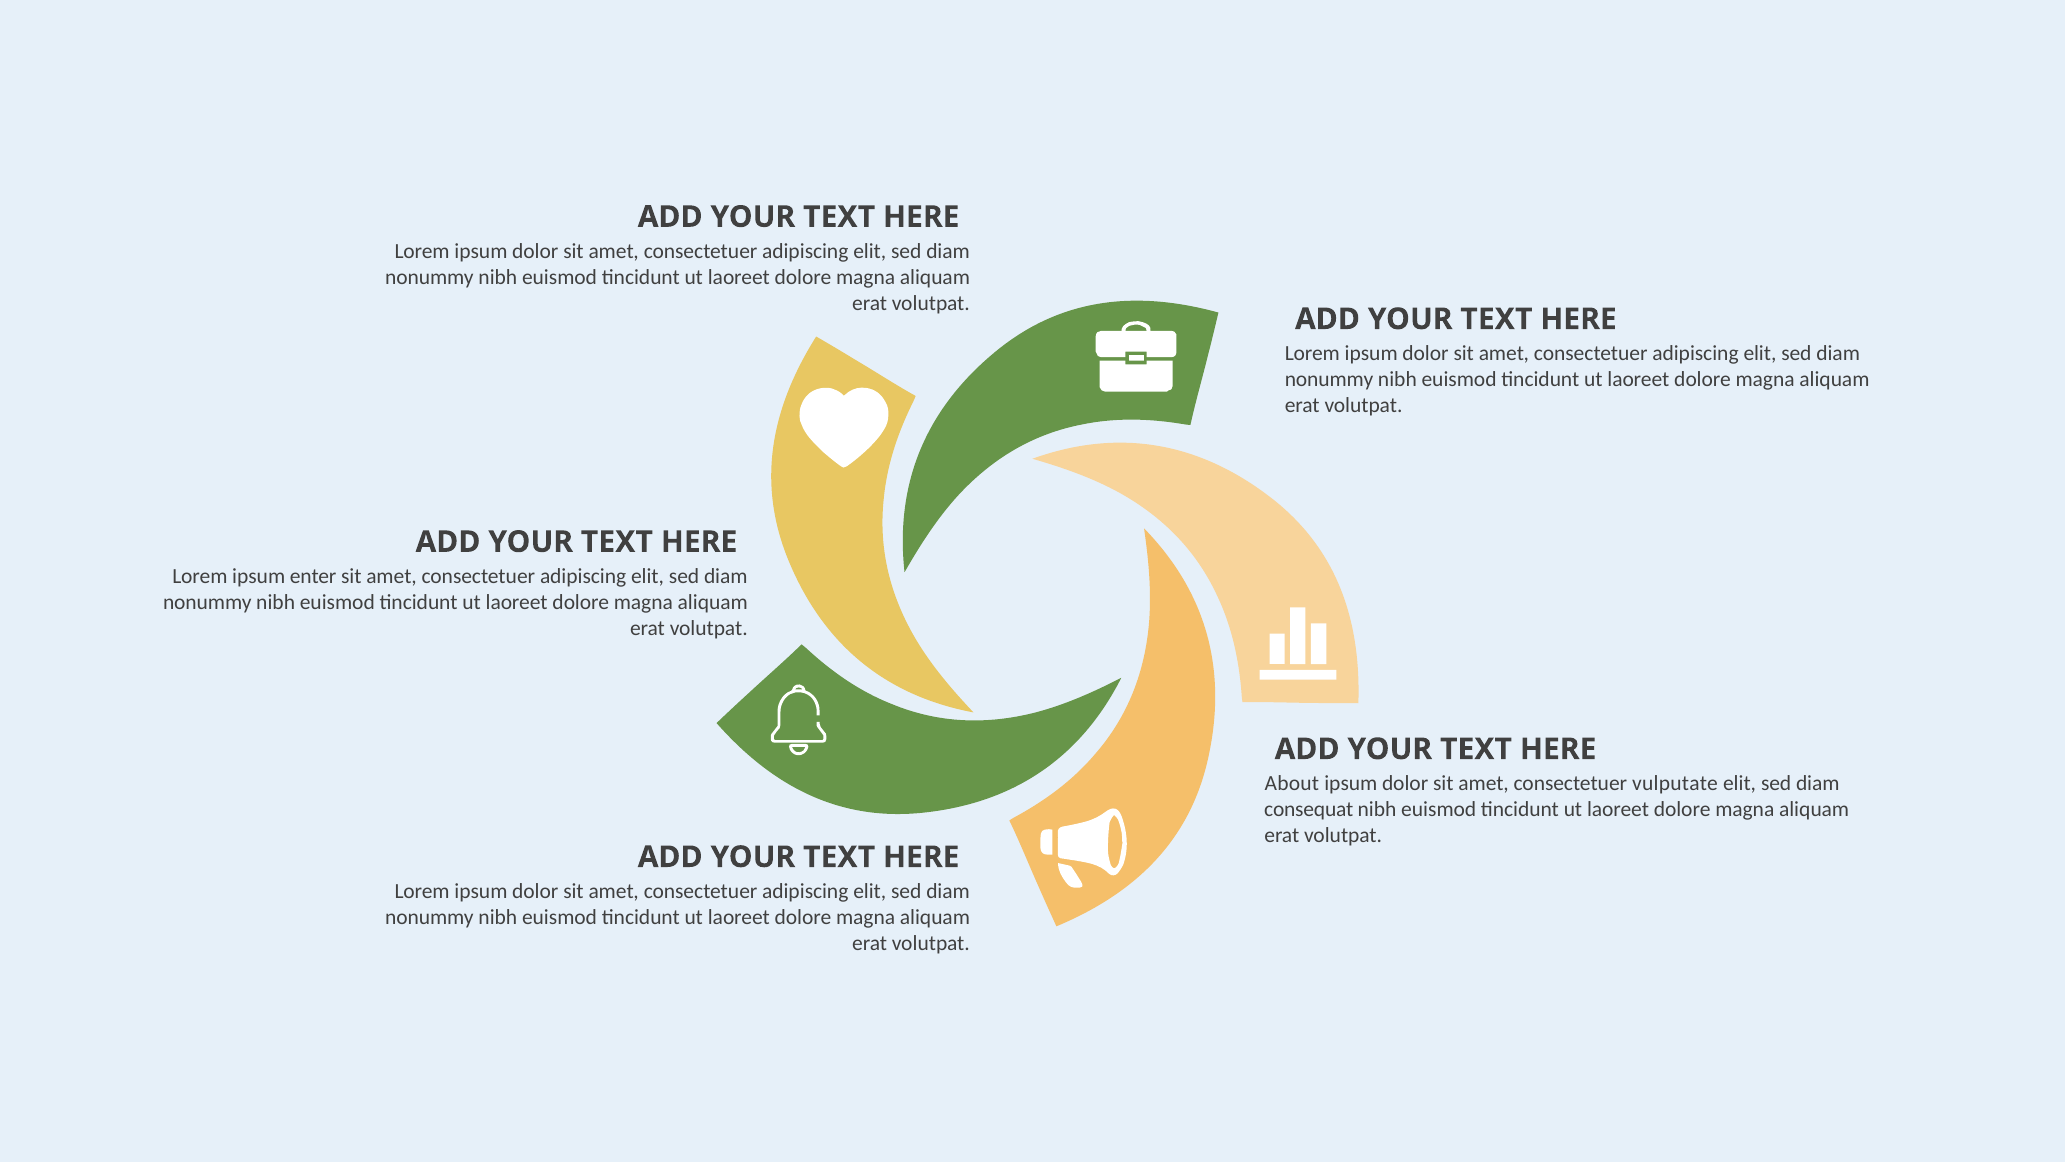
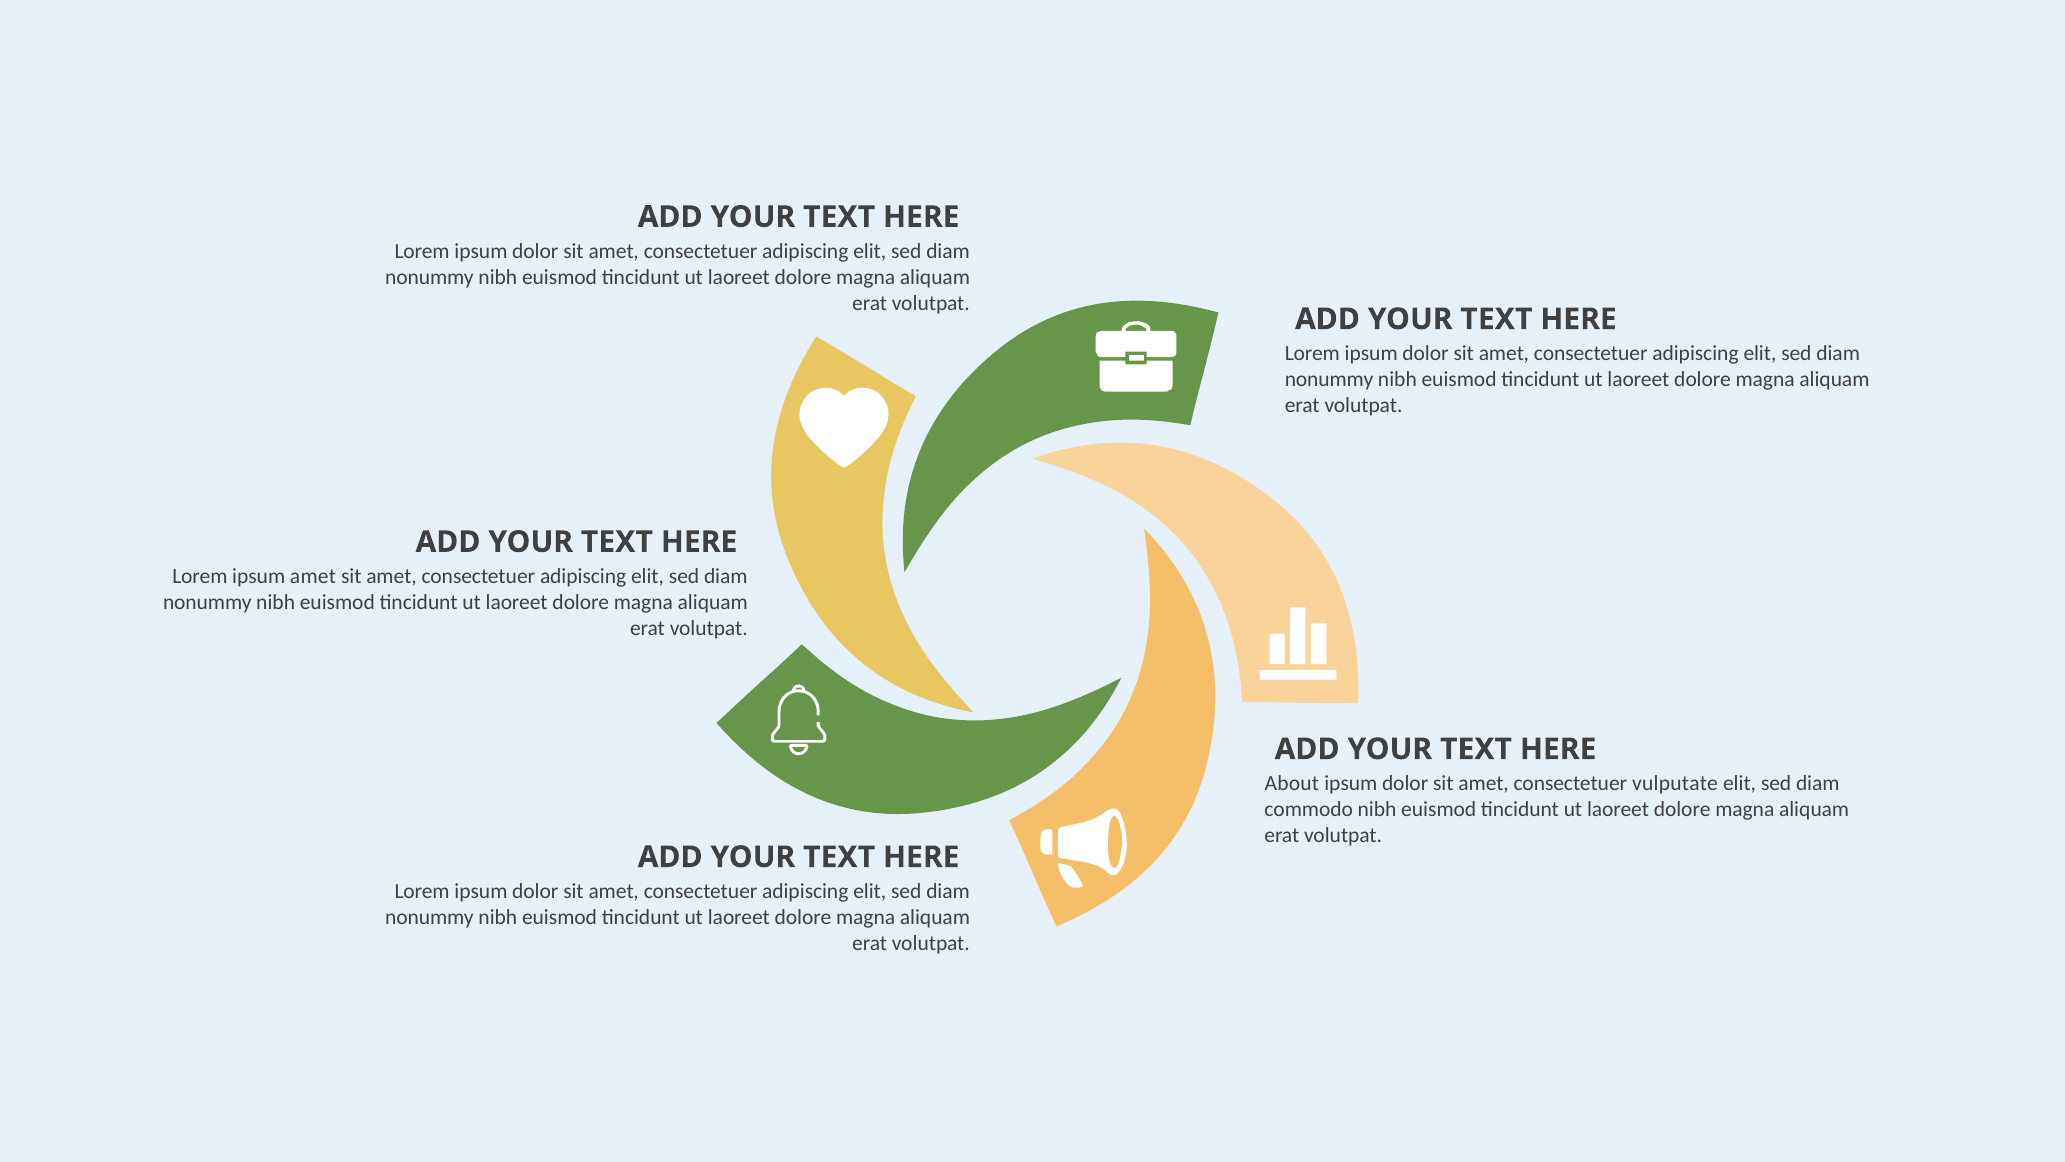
ipsum enter: enter -> amet (313, 576)
consequat: consequat -> commodo (1309, 809)
